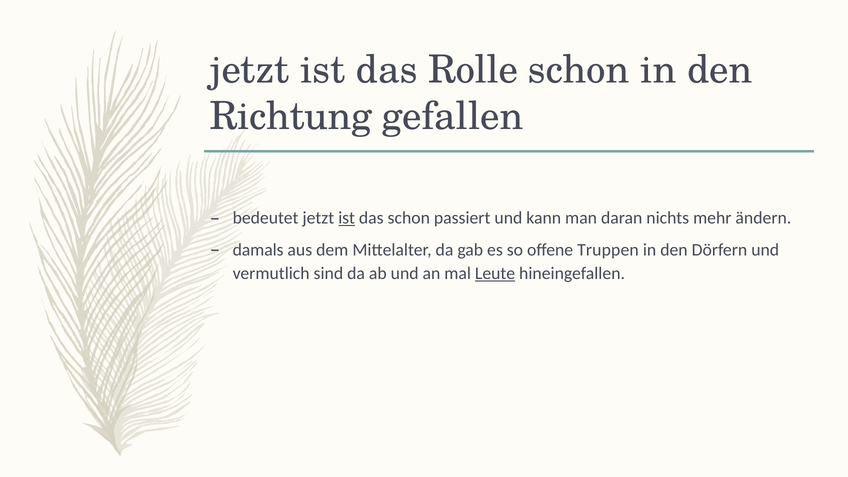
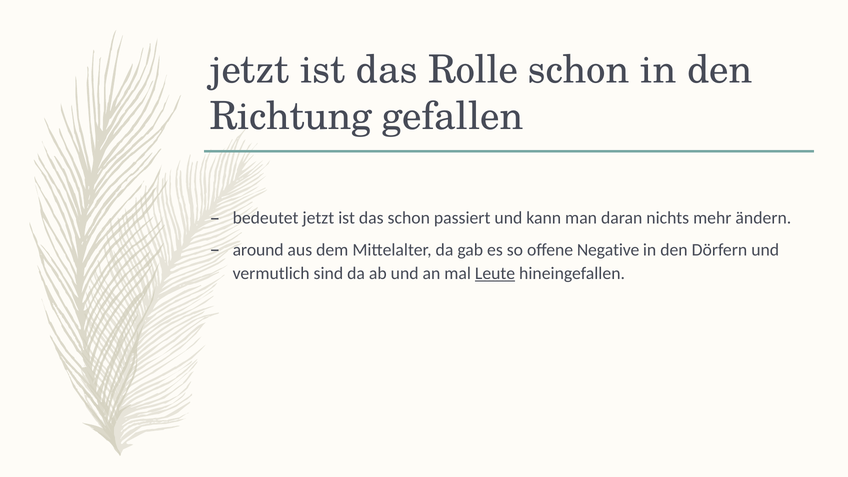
ist underline: present -> none (347, 218)
damals: damals -> around (258, 250)
Truppen: Truppen -> Negative (608, 250)
